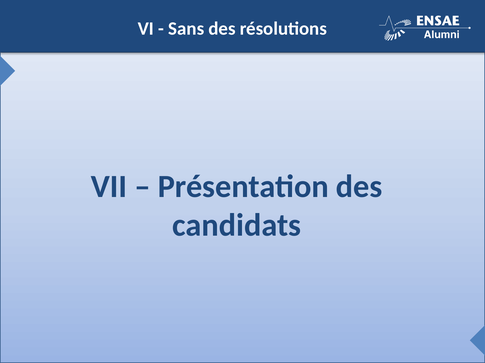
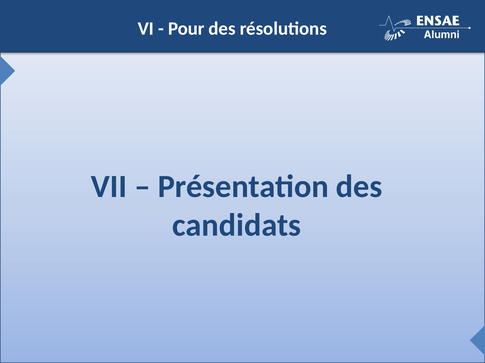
Sans: Sans -> Pour (186, 29)
